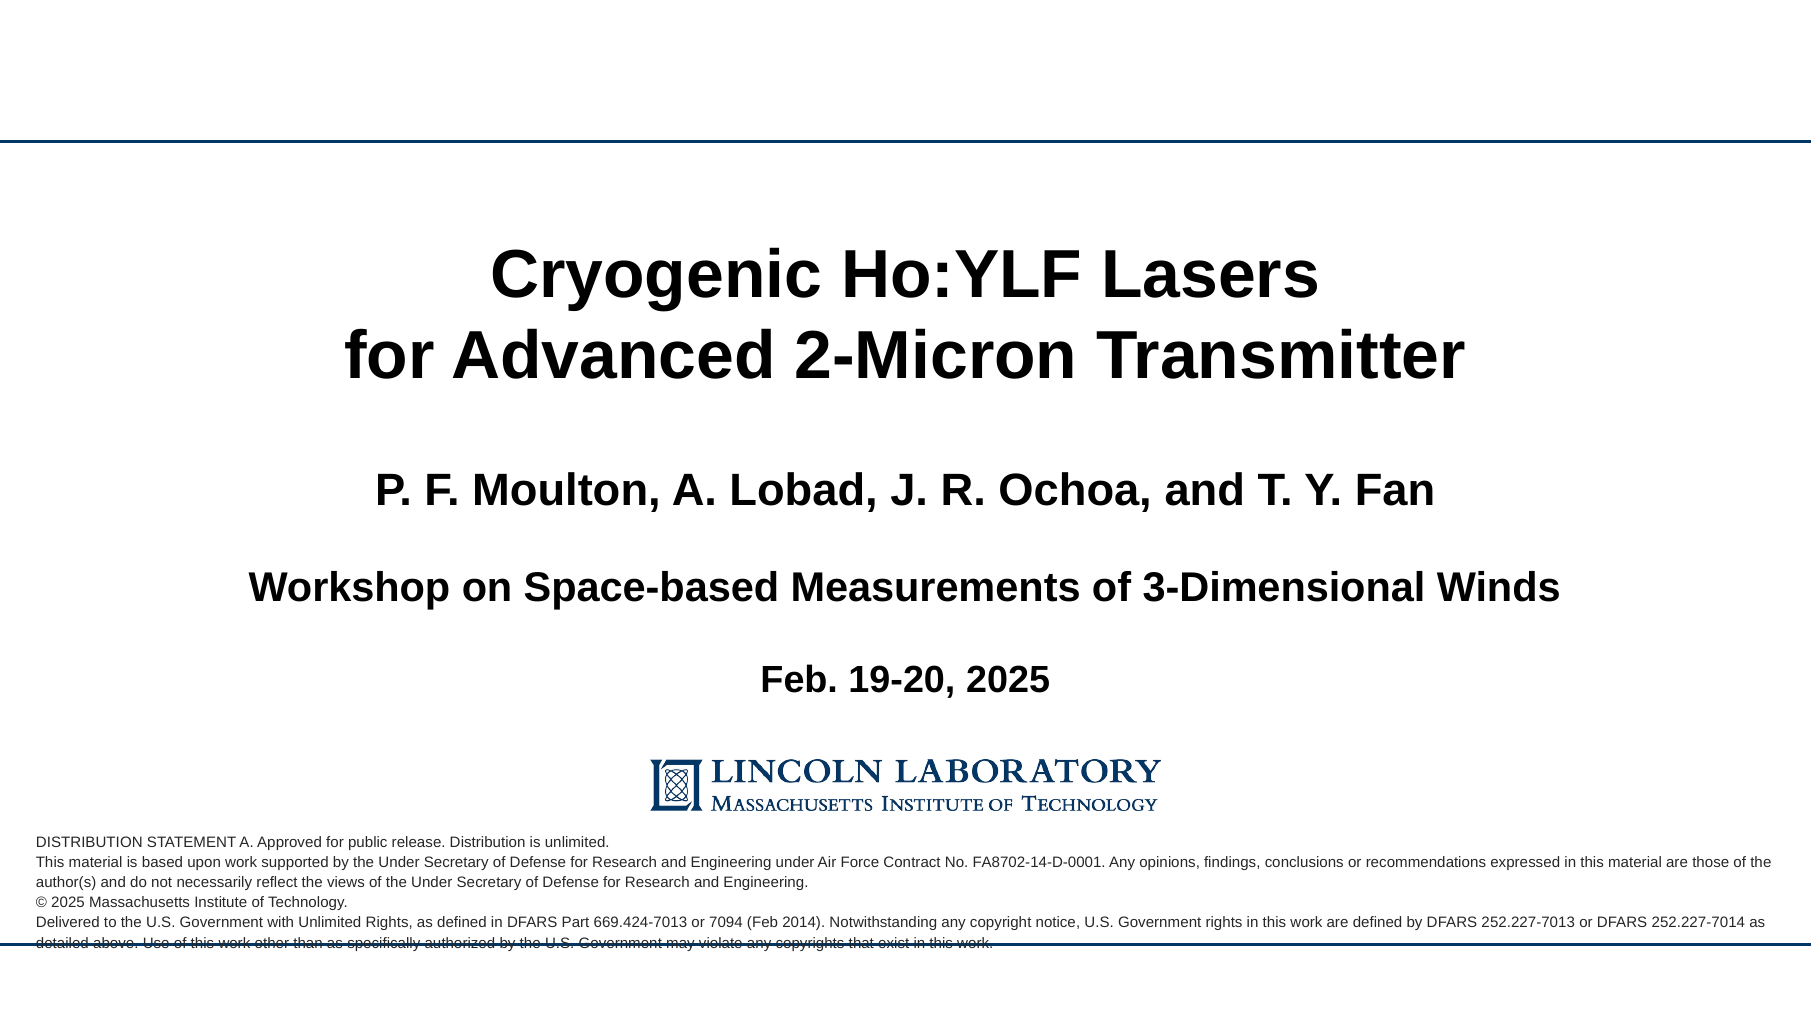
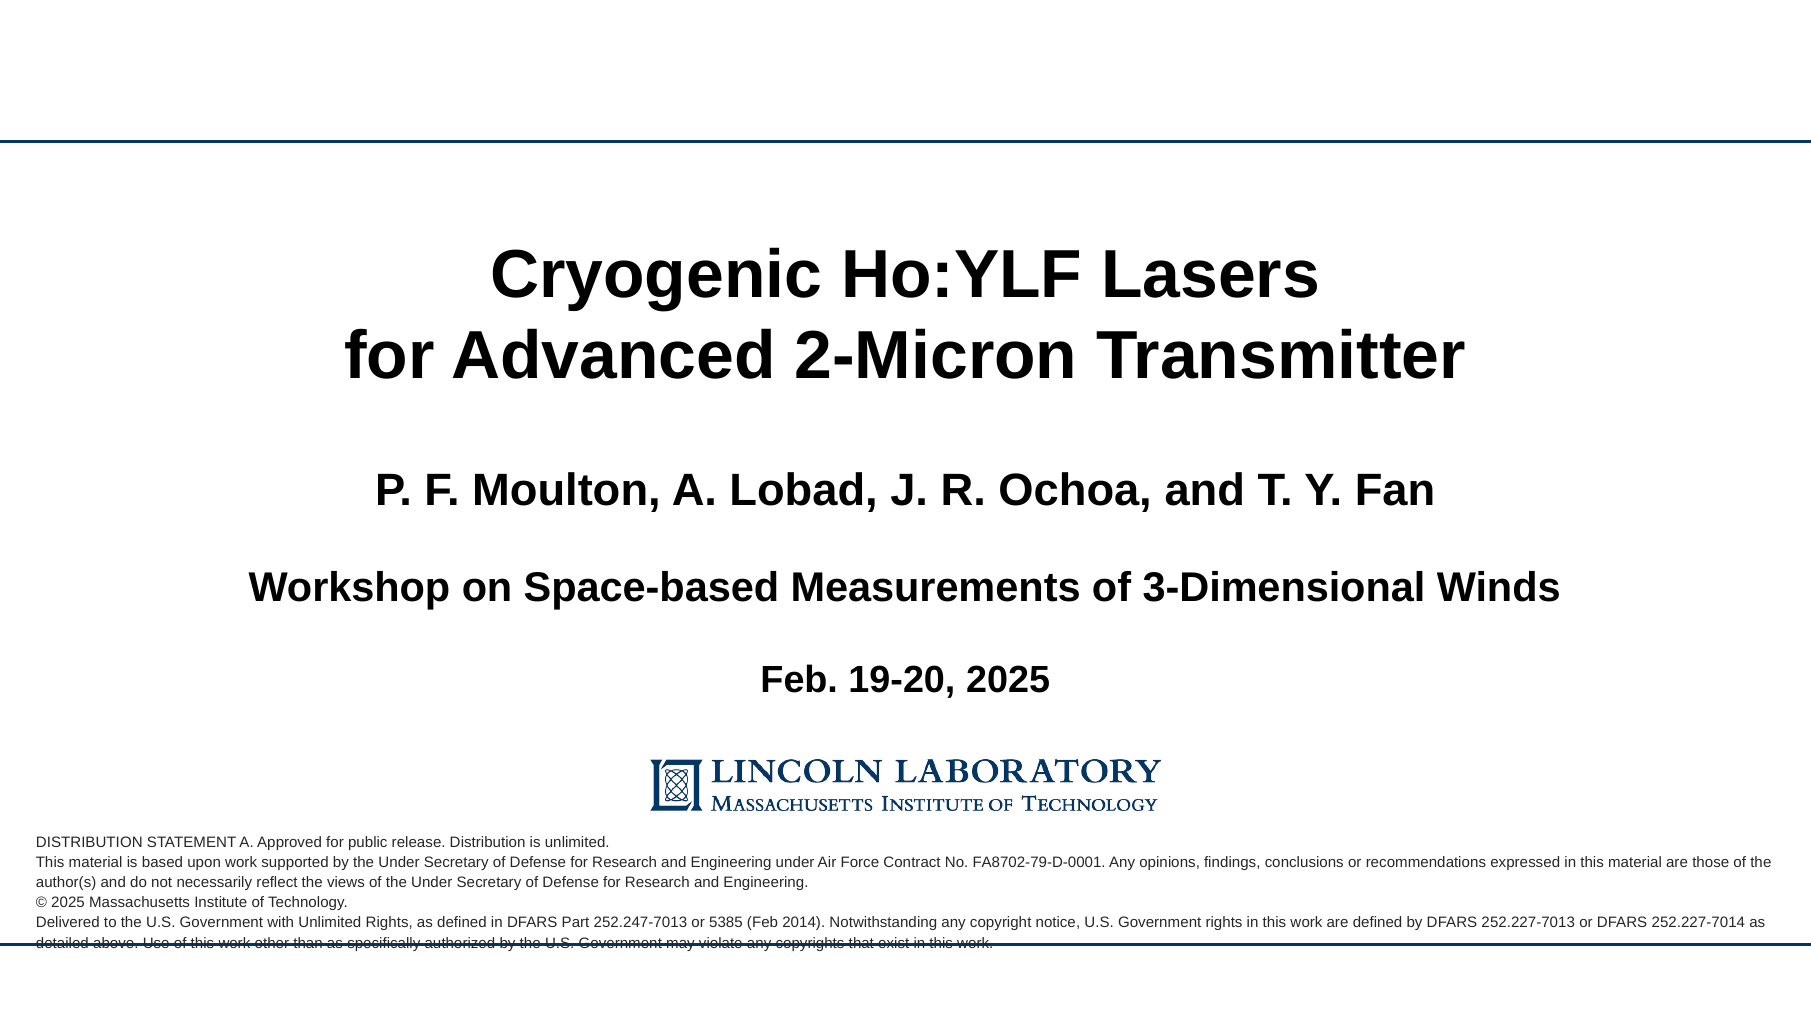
FA8702-14-D-0001: FA8702-14-D-0001 -> FA8702-79-D-0001 (1039, 862)
669.424-7013: 669.424-7013 -> 252.247-7013 (640, 923)
7094: 7094 -> 5385 (726, 923)
